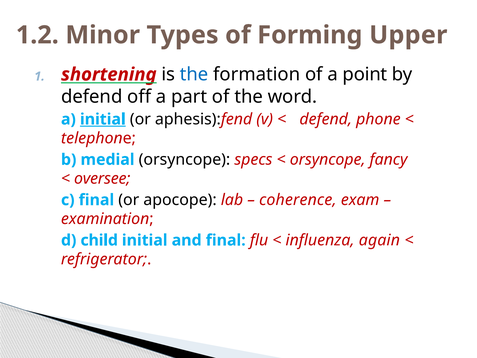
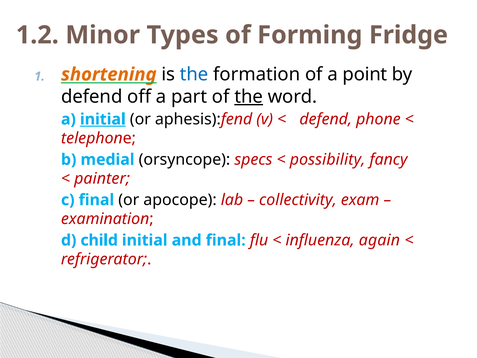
Upper: Upper -> Fridge (408, 35)
shortening colour: red -> orange (109, 74)
the underline: none -> present (249, 97)
orsyncope: orsyncope -> possibility (328, 160)
oversee: oversee -> painter (102, 179)
coherence: coherence -> collectivity (298, 200)
